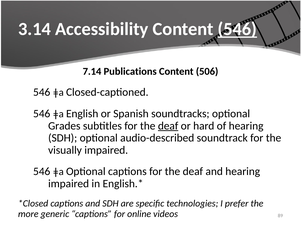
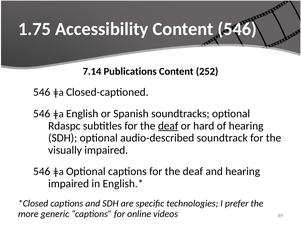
3.14: 3.14 -> 1.75 (34, 29)
546 underline: present -> none (237, 29)
506: 506 -> 252 (207, 71)
Grades: Grades -> Rdaspc (64, 126)
